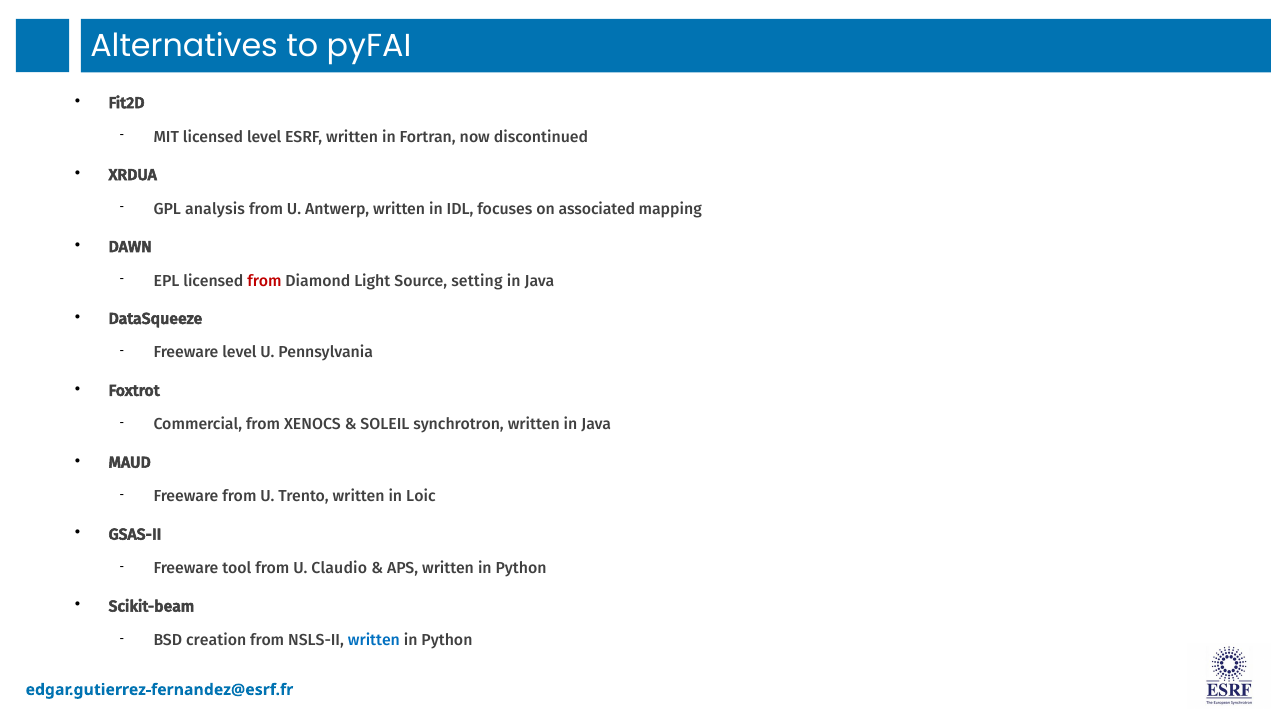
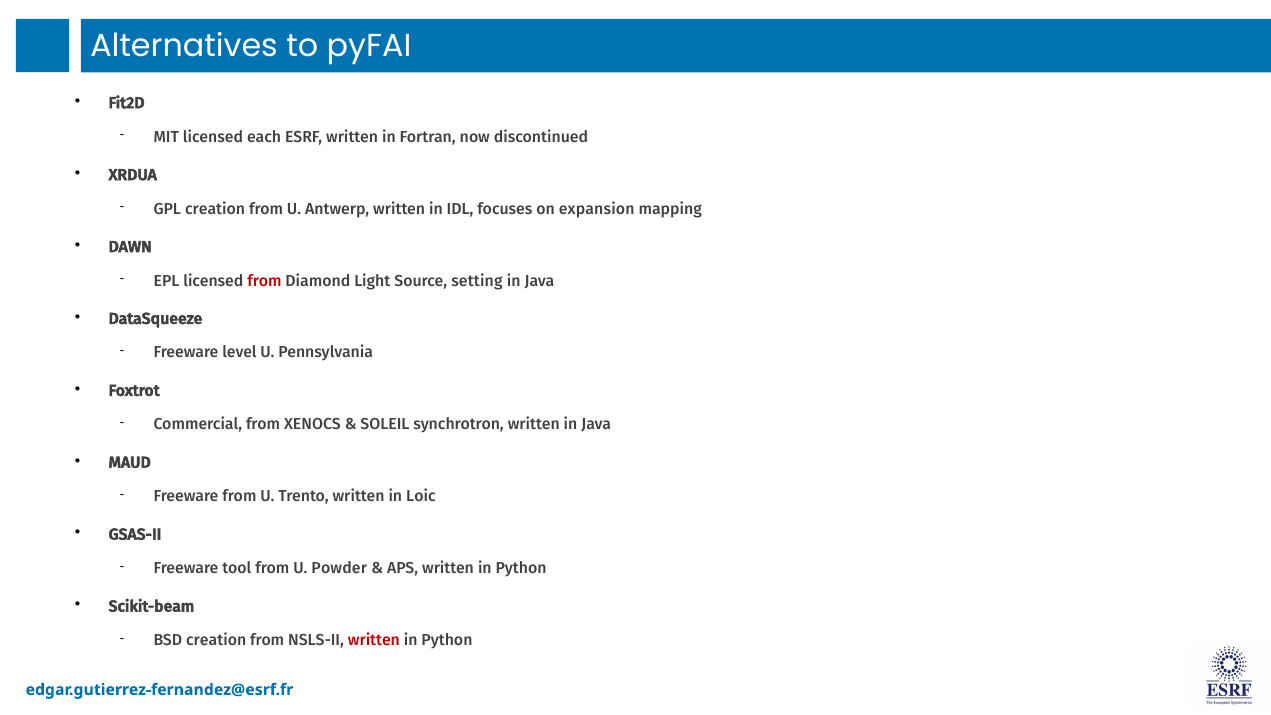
licensed level: level -> each (264, 137)
GPL analysis: analysis -> creation (215, 209)
associated: associated -> expansion (597, 209)
Claudio: Claudio -> Powder (339, 568)
written colour: blue -> red (374, 640)
